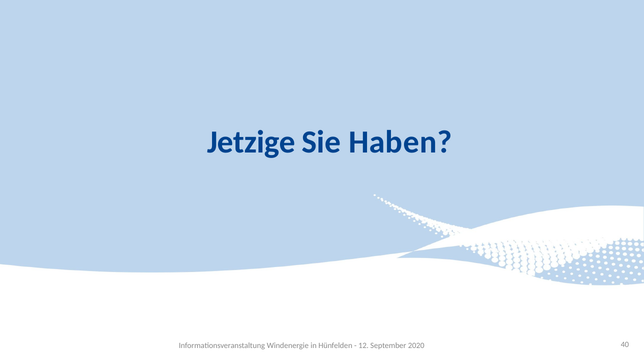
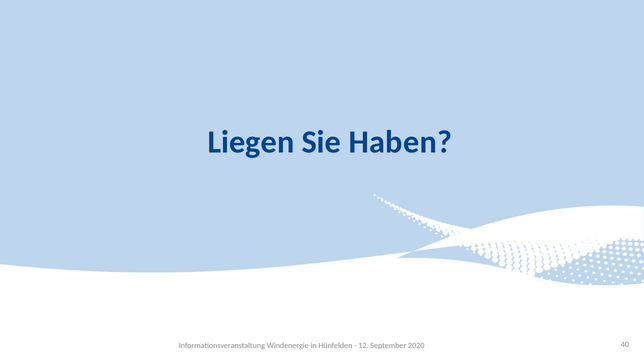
Jetzige: Jetzige -> Liegen (251, 142)
